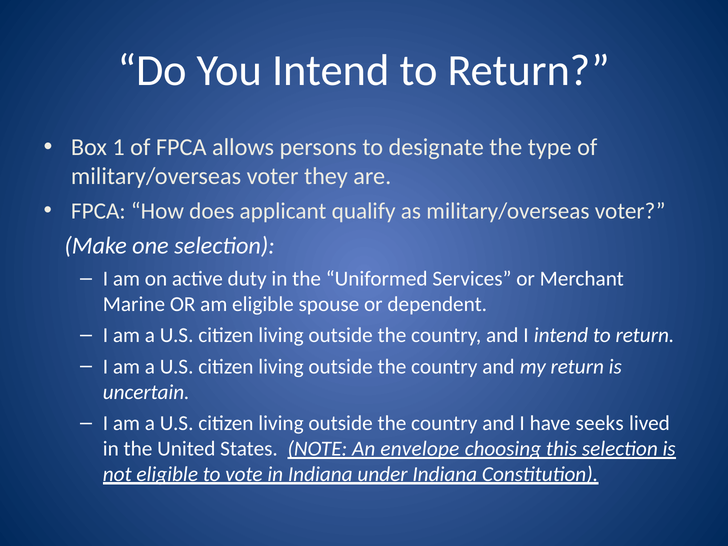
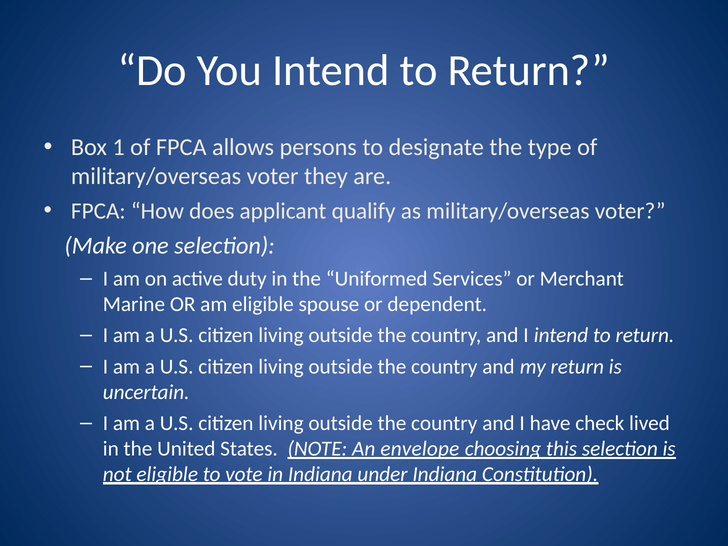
seeks: seeks -> check (600, 423)
